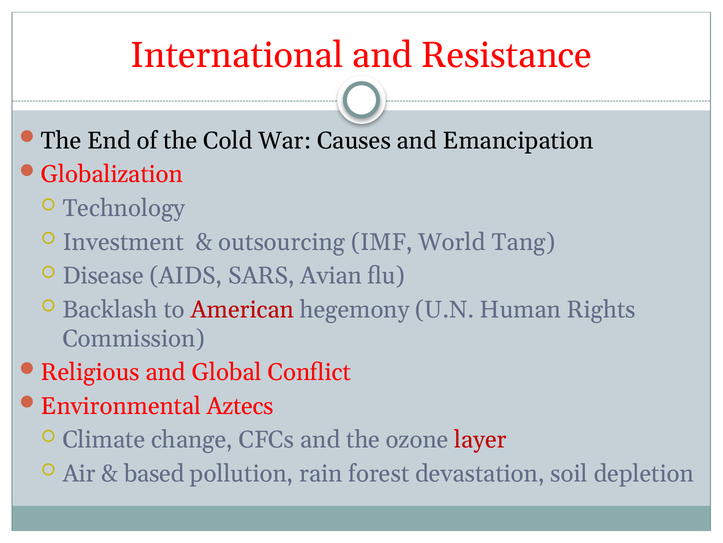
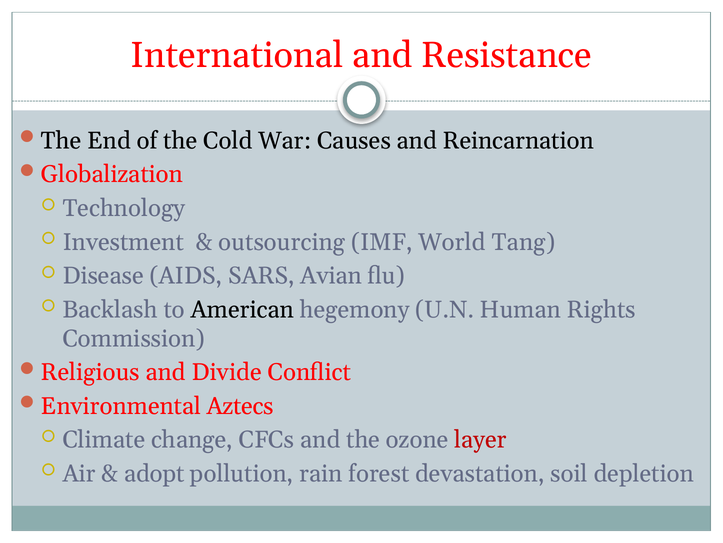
Emancipation: Emancipation -> Reincarnation (518, 141)
American colour: red -> black (242, 309)
Global: Global -> Divide (227, 372)
based: based -> adopt (154, 473)
